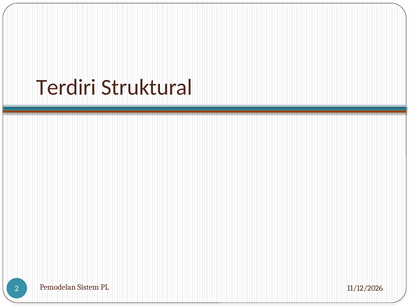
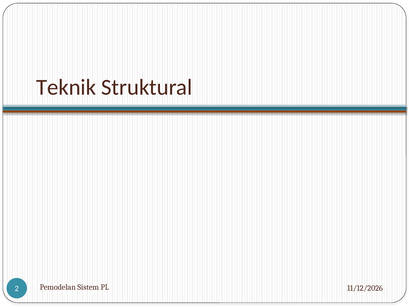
Terdiri: Terdiri -> Teknik (66, 87)
